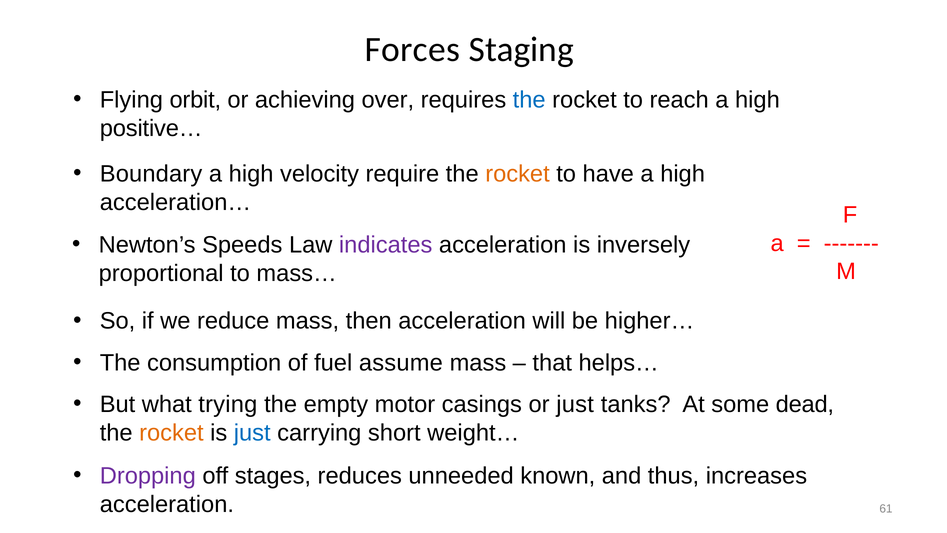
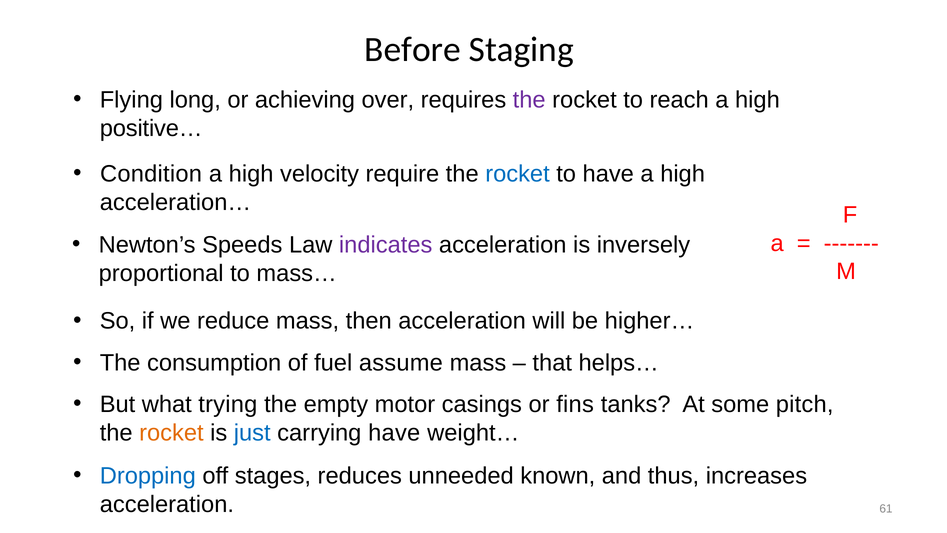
Forces: Forces -> Before (413, 49)
orbit: orbit -> long (195, 100)
the colour: blue -> purple (529, 100)
Boundary: Boundary -> Condition (151, 174)
rocket colour: orange -> blue (517, 174)
or just: just -> fins (575, 404)
dead: dead -> pitch (805, 404)
carrying short: short -> have (394, 432)
Dropping colour: purple -> blue (148, 476)
